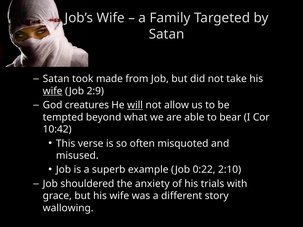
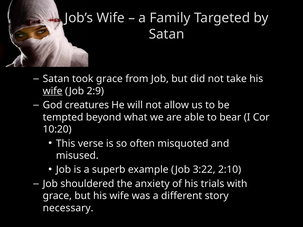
took made: made -> grace (109, 79)
will underline: present -> none (135, 105)
10:42: 10:42 -> 10:20 (57, 129)
0:22: 0:22 -> 3:22 (204, 170)
wallowing: wallowing -> necessary (68, 208)
